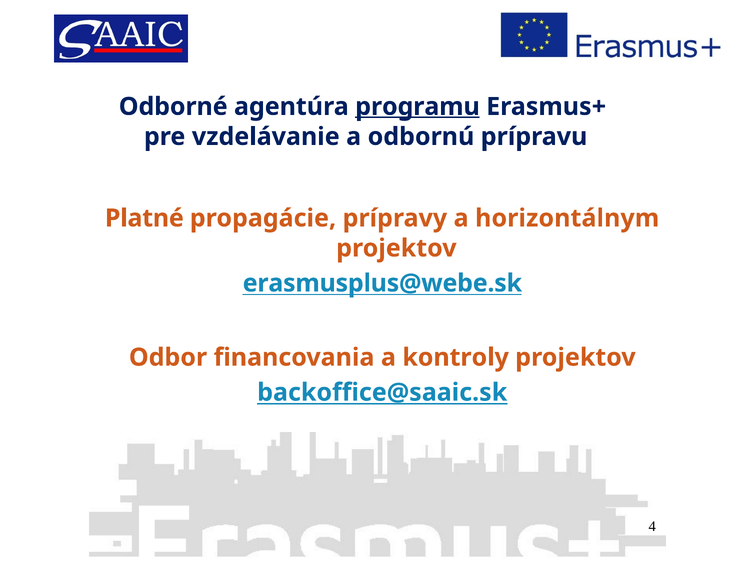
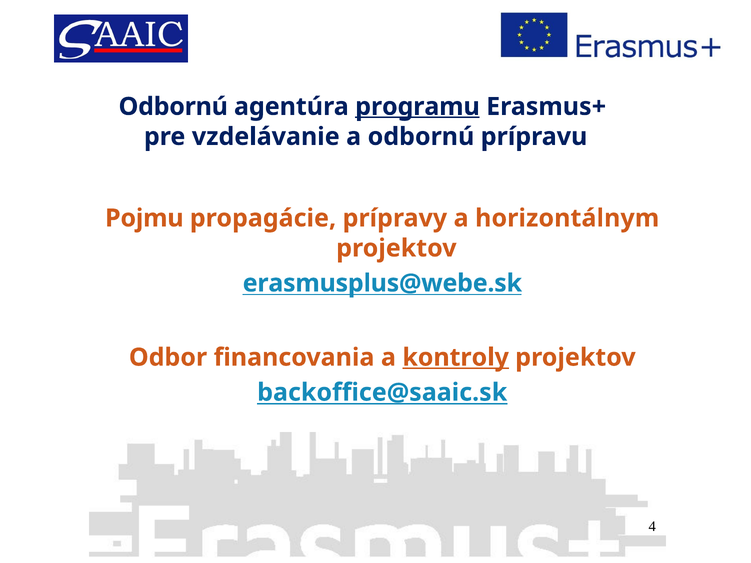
Odborné: Odborné -> Odbornú (173, 107)
Platné: Platné -> Pojmu (144, 218)
kontroly underline: none -> present (456, 358)
